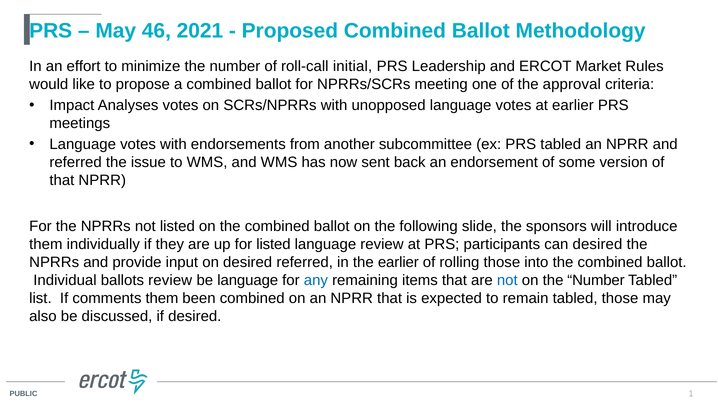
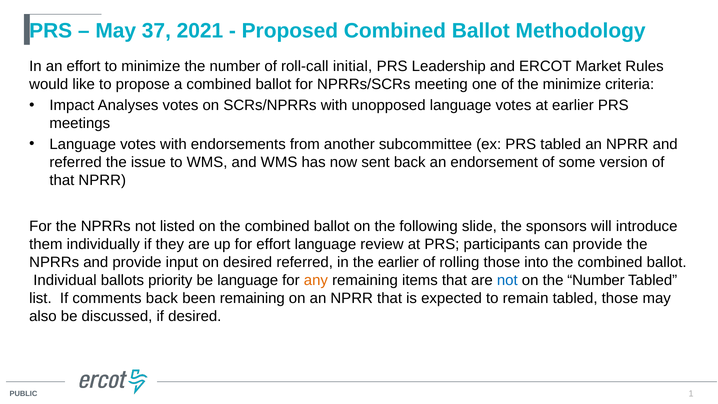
46: 46 -> 37 (156, 31)
the approval: approval -> minimize (572, 84)
for listed: listed -> effort (273, 244)
can desired: desired -> provide (597, 244)
ballots review: review -> priority (170, 280)
any colour: blue -> orange (316, 280)
comments them: them -> back (162, 298)
been combined: combined -> remaining (252, 298)
